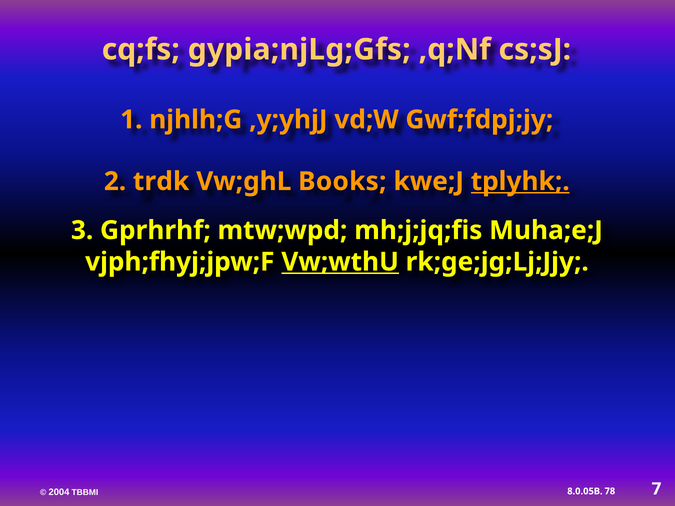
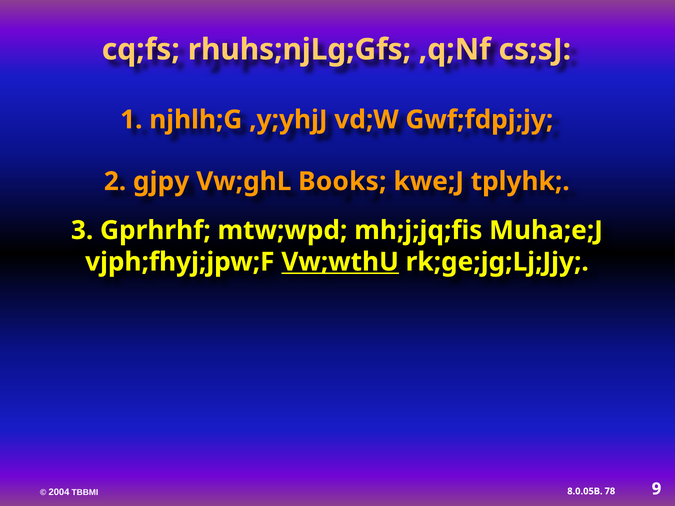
gypia;njLg;Gfs: gypia;njLg;Gfs -> rhuhs;njLg;Gfs (299, 50)
trdk: trdk -> gjpy (161, 182)
tplyhk underline: present -> none (520, 182)
7: 7 -> 9 (656, 489)
